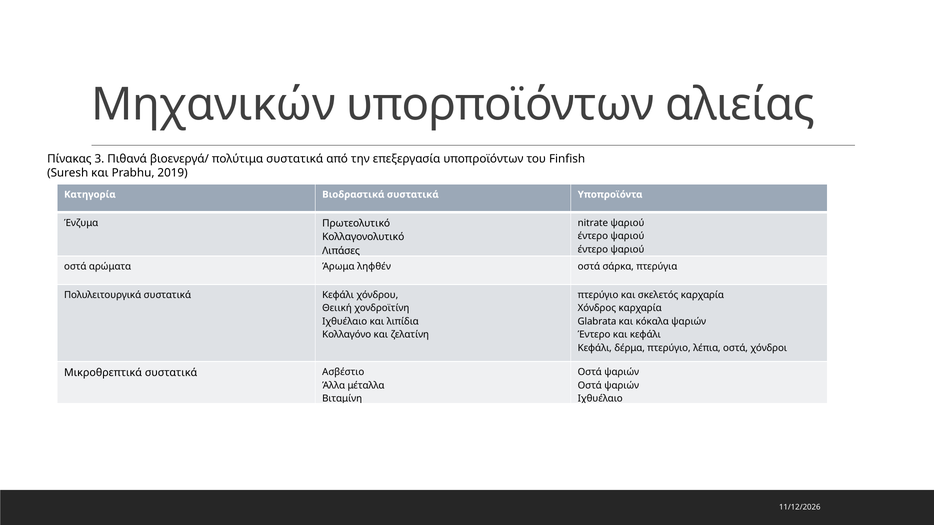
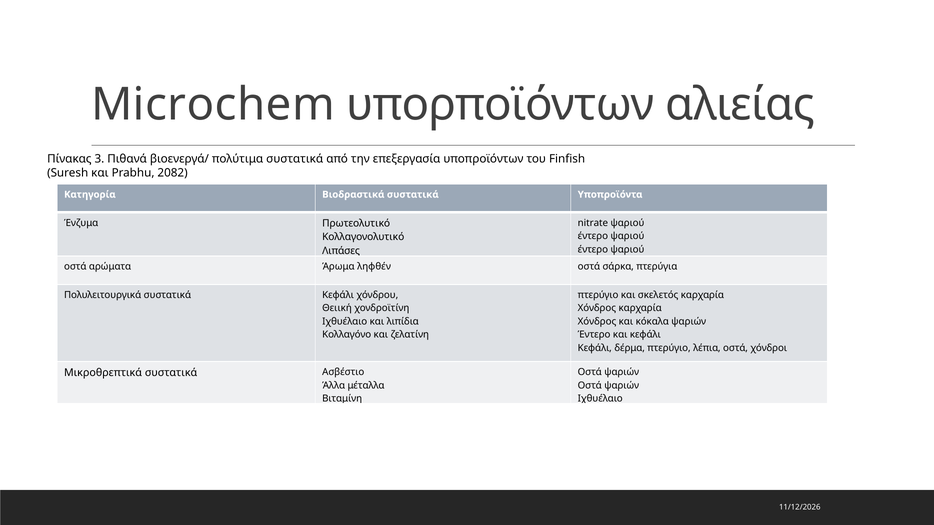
Μηχανικών: Μηχανικών -> Microchem (213, 105)
2019: 2019 -> 2082 (173, 173)
Glabrata: Glabrata -> Χόνδρος (597, 322)
